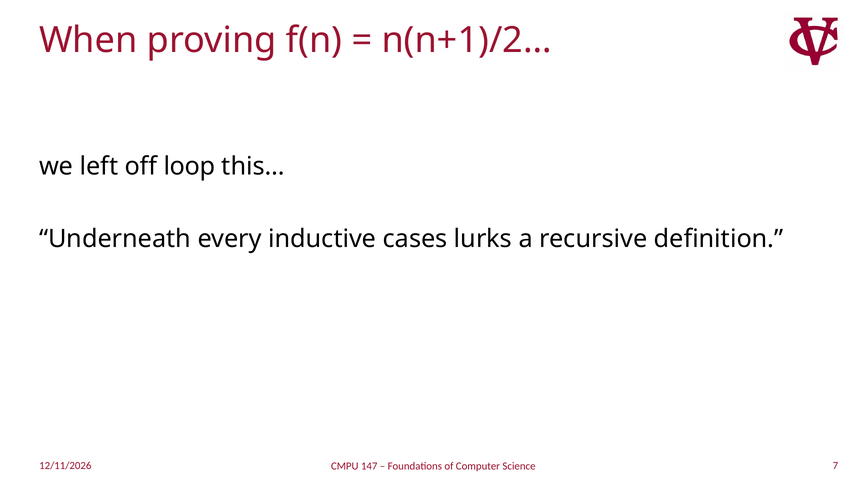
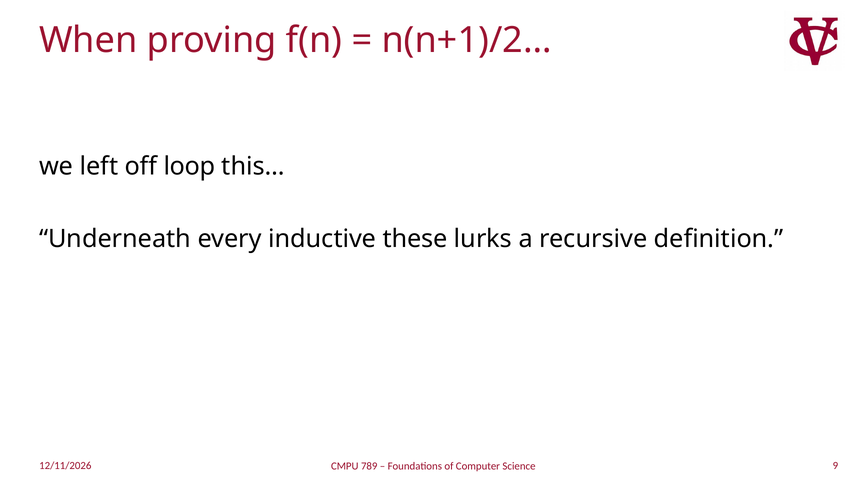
cases: cases -> these (415, 239)
147: 147 -> 789 (369, 466)
7: 7 -> 9 (835, 466)
